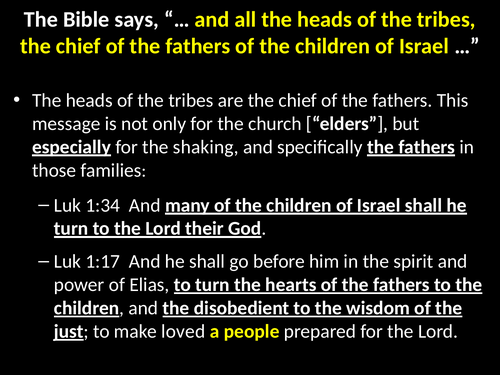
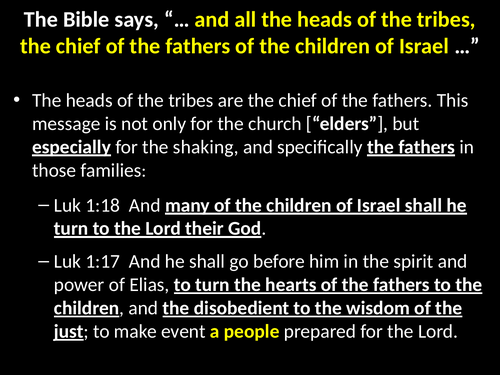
1:34: 1:34 -> 1:18 (103, 205)
loved: loved -> event (183, 331)
